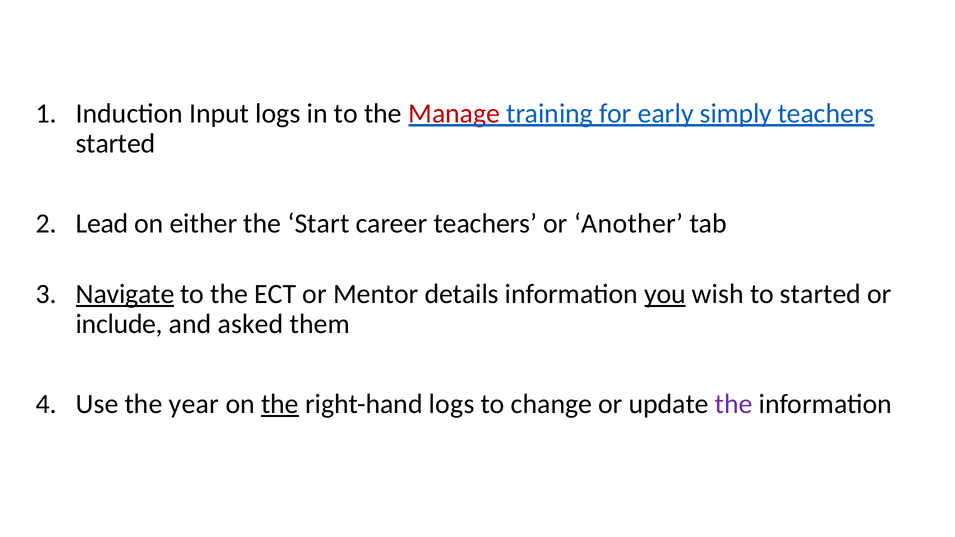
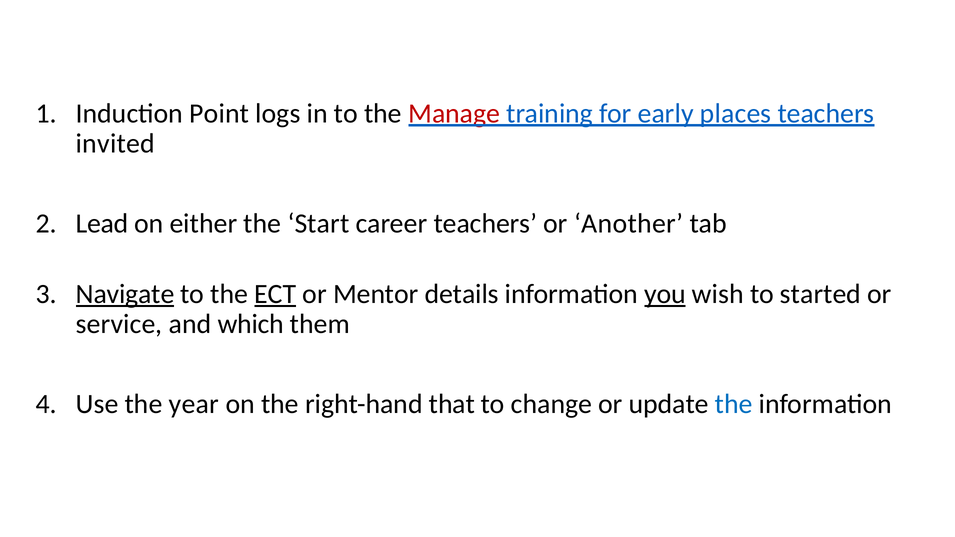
Input: Input -> Point (219, 113)
simply: simply -> places (736, 113)
started: started -> invited (115, 144)
ECT underline: none -> present (275, 294)
include: include -> service (119, 324)
asked: asked -> which (251, 324)
the underline: present -> none (280, 404)
right-hand logs: logs -> that (452, 404)
the colour: purple -> blue (734, 404)
